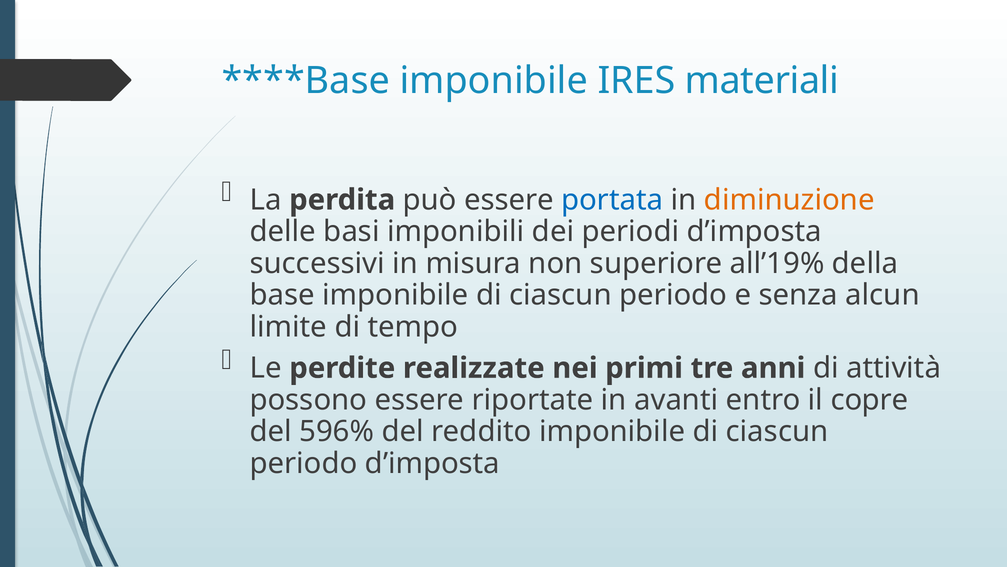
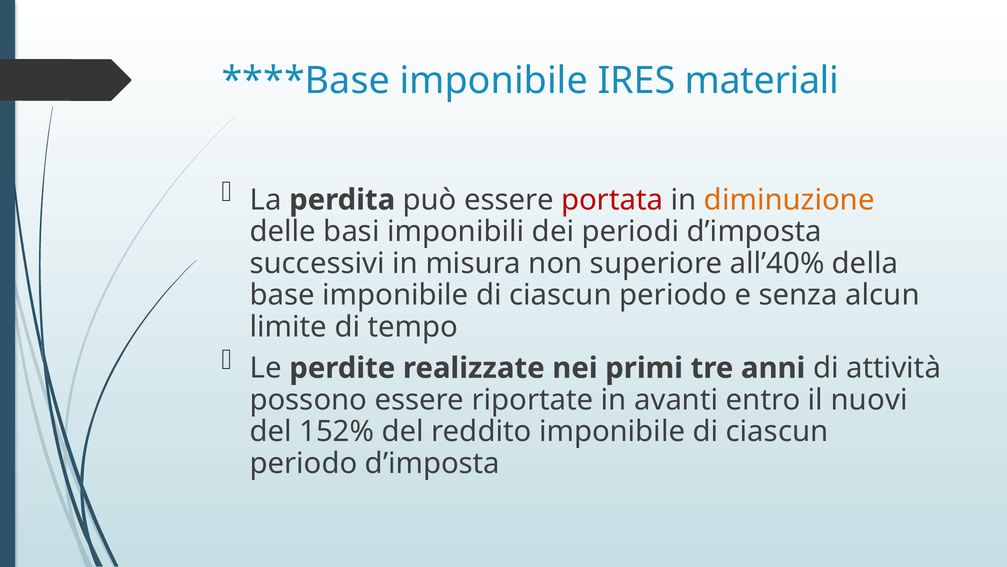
portata colour: blue -> red (612, 200)
all’19%: all’19% -> all’40% (777, 263)
copre: copre -> nuovi (869, 399)
596%: 596% -> 152% (337, 431)
